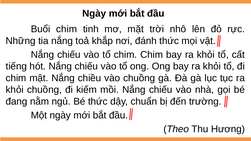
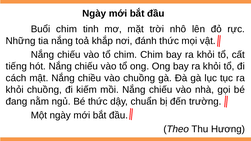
chim: chim -> cách (16, 78)
